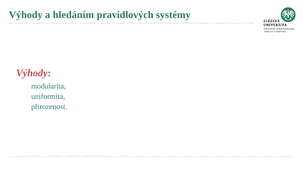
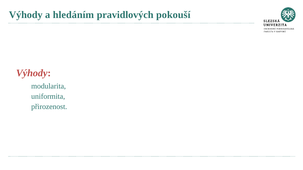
systémy: systémy -> pokouší (173, 15)
